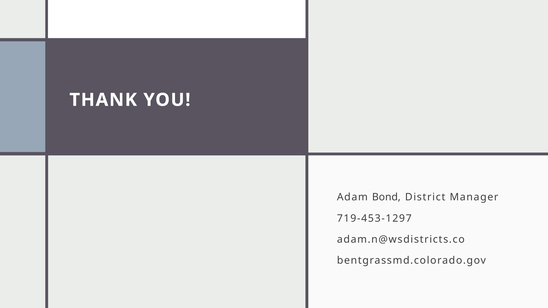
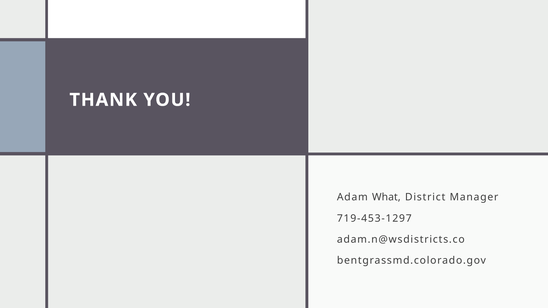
Bond: Bond -> What (386, 197)
